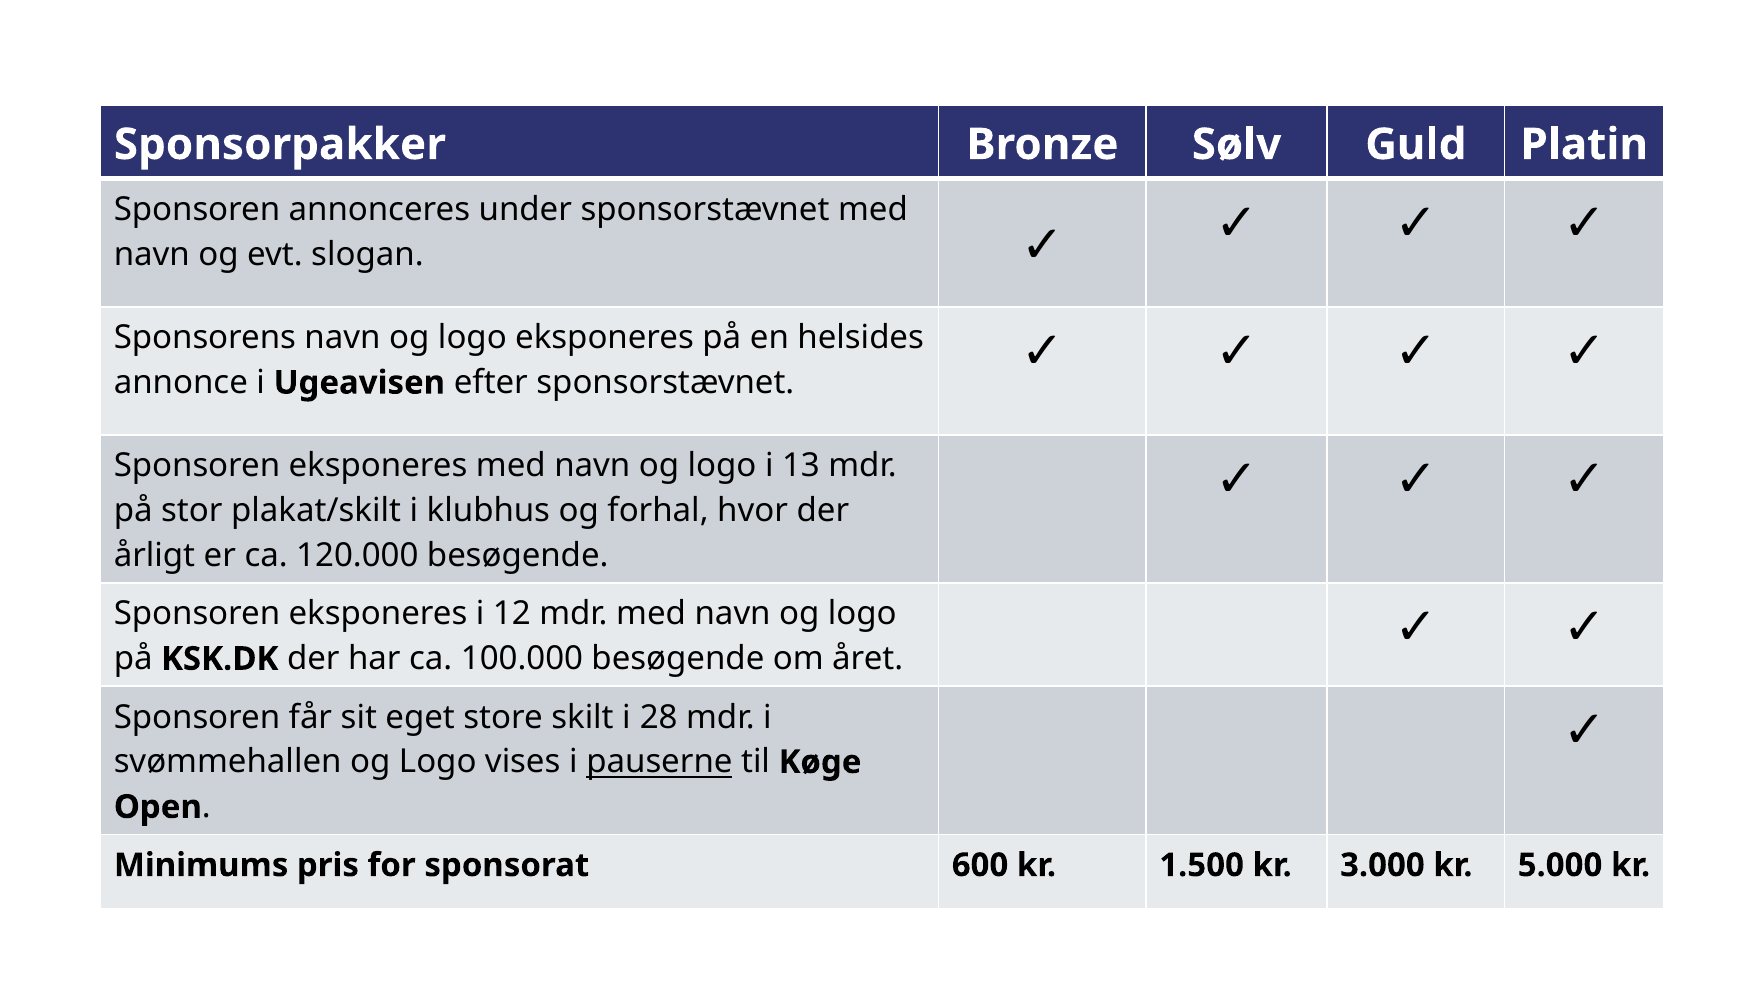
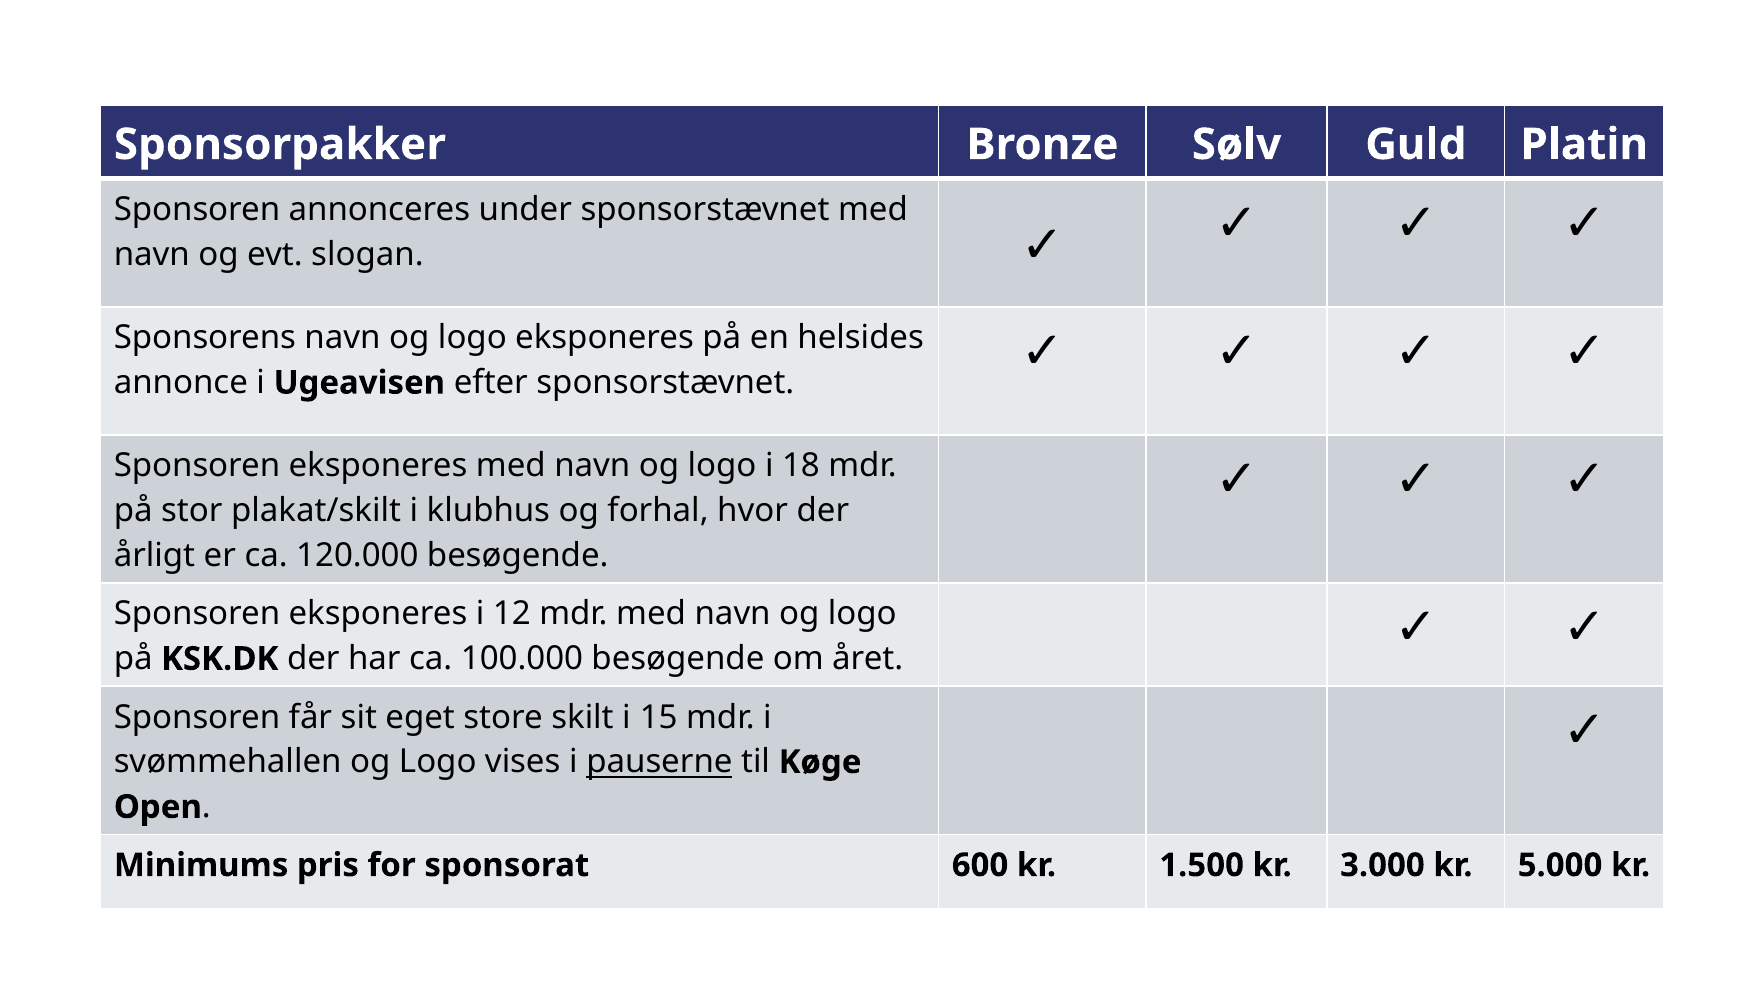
13: 13 -> 18 (801, 466)
28: 28 -> 15 (659, 717)
